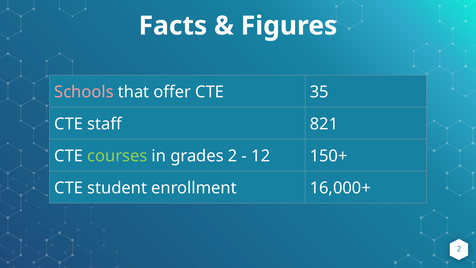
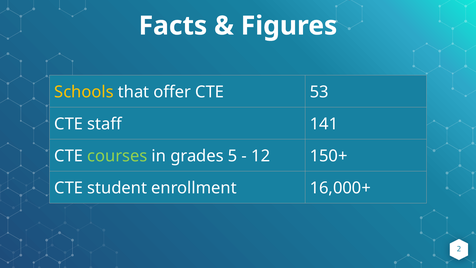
Schools colour: pink -> yellow (84, 92)
35: 35 -> 53 (319, 92)
821: 821 -> 141 (324, 124)
grades 2: 2 -> 5 (233, 156)
